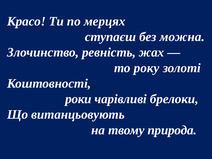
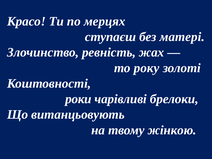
можна: можна -> матері (182, 37)
природа: природа -> жінкою (172, 130)
